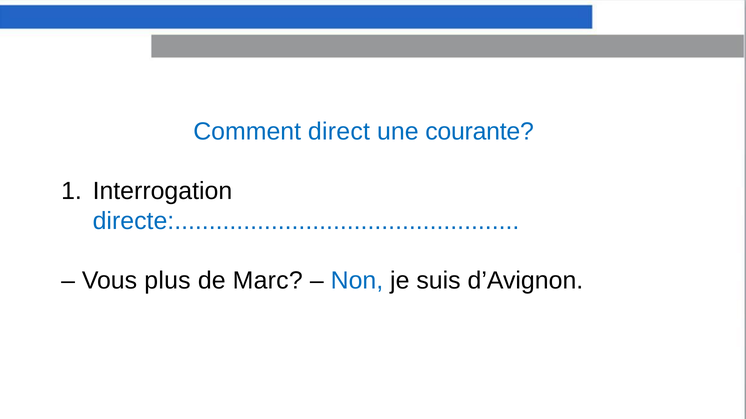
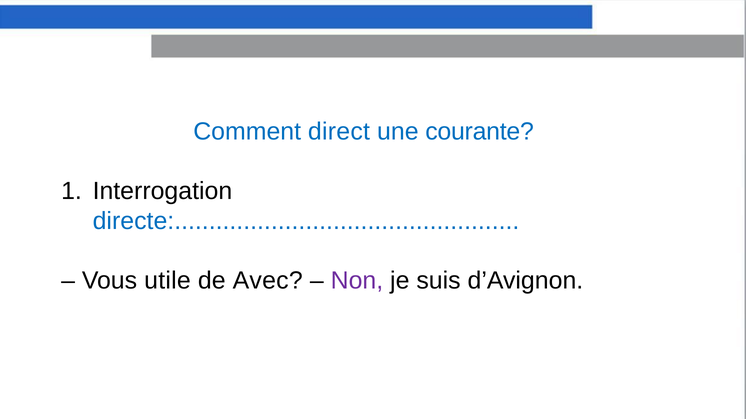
plus: plus -> utile (167, 281)
Marc: Marc -> Avec (268, 281)
Non colour: blue -> purple (357, 281)
